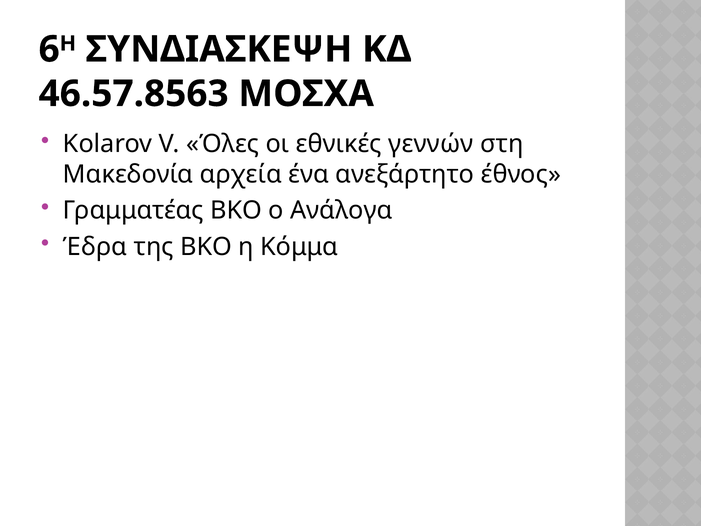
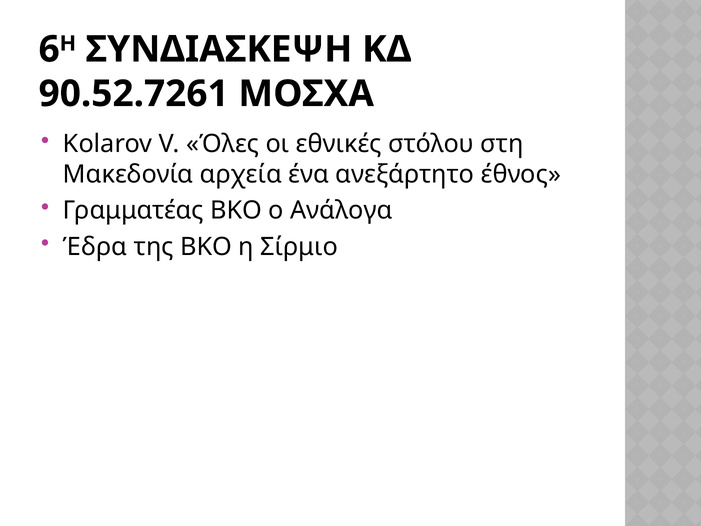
46.57.8563: 46.57.8563 -> 90.52.7261 (134, 94)
γεννών: γεννών -> στόλου (431, 144)
Κόμμα: Κόμμα -> Σίρμιο (299, 247)
